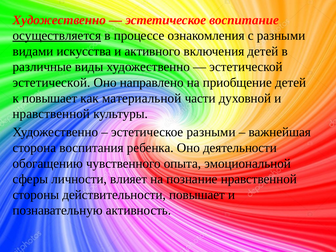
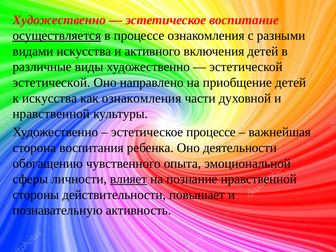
к повышает: повышает -> искусства (50, 98)
как материальной: материальной -> ознакомления (142, 98)
эстетическое разными: разными -> процессе (211, 132)
влияет underline: none -> present (129, 179)
